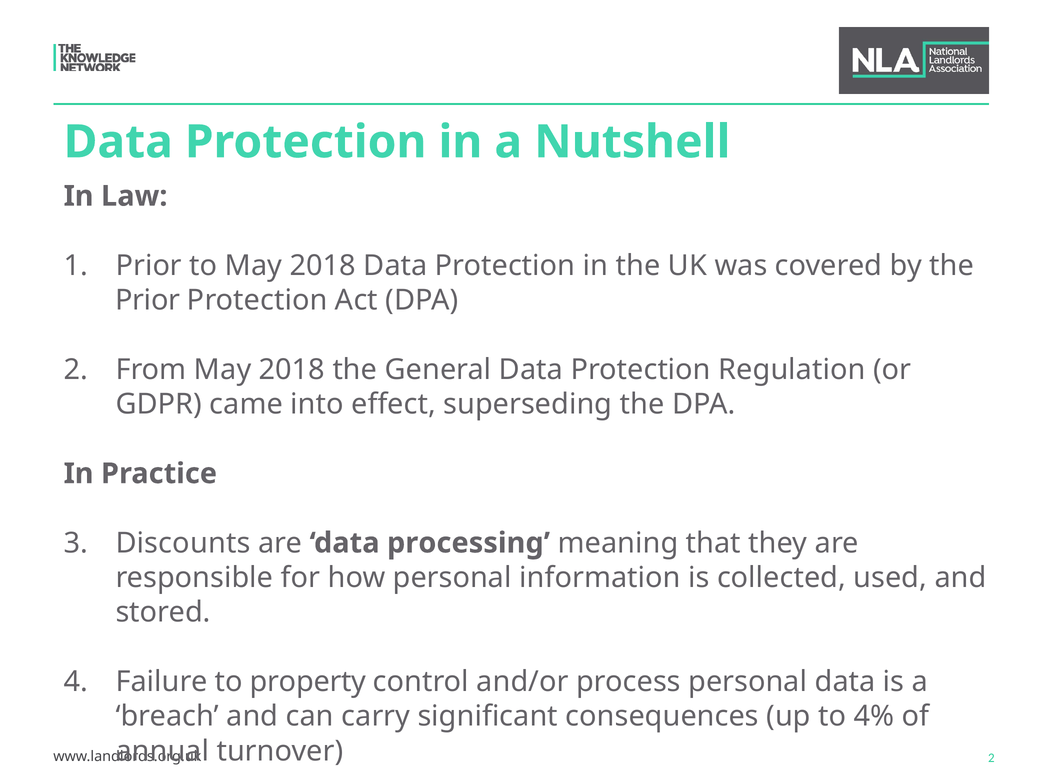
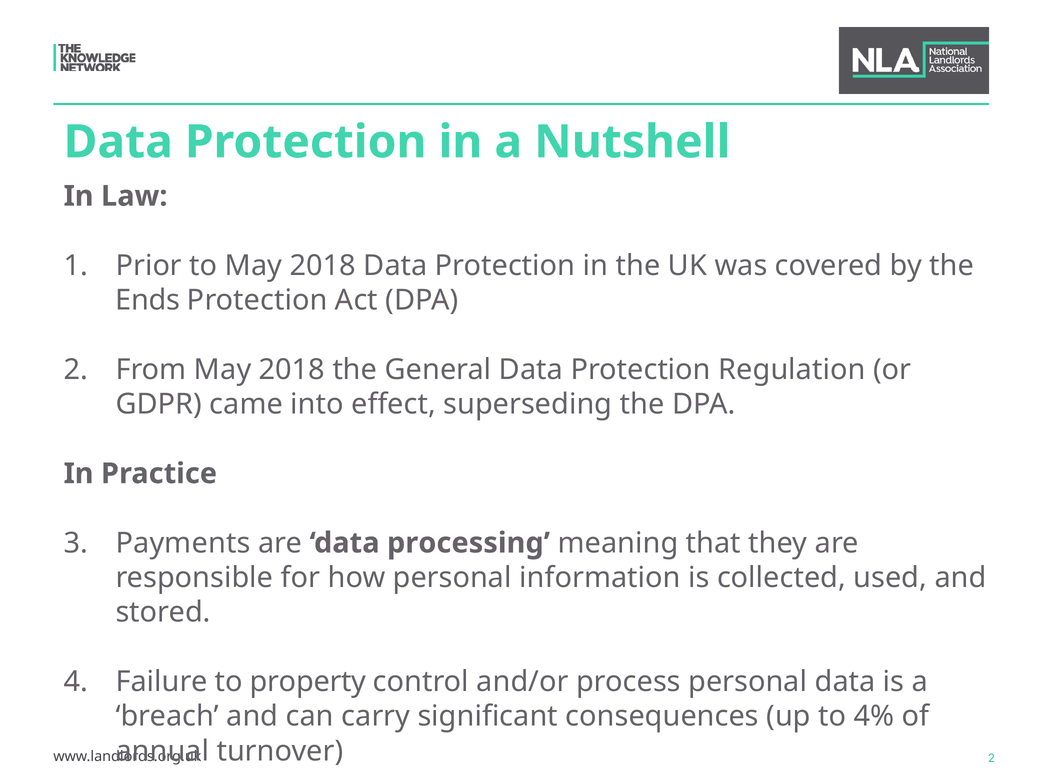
Prior: Prior -> Ends (148, 300)
Discounts: Discounts -> Payments (183, 543)
